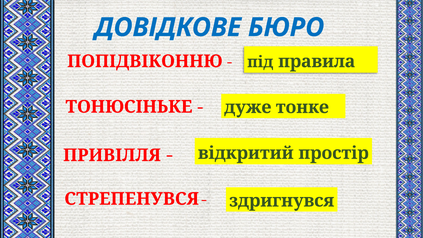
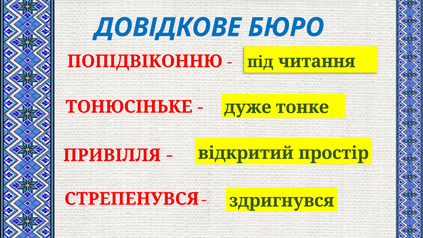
правила: правила -> читання (317, 61)
